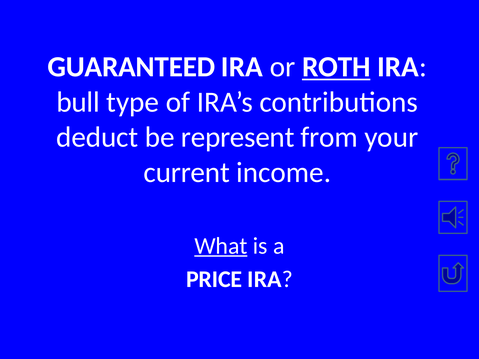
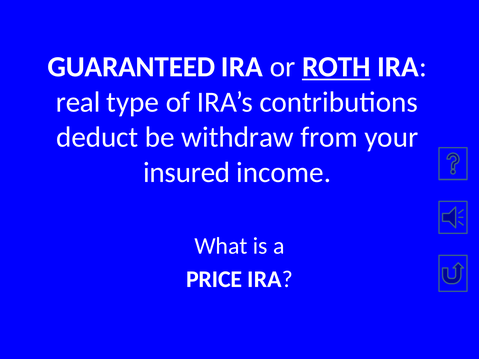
bull: bull -> real (78, 102)
represent: represent -> withdraw (238, 137)
current: current -> insured (187, 173)
What underline: present -> none (221, 246)
